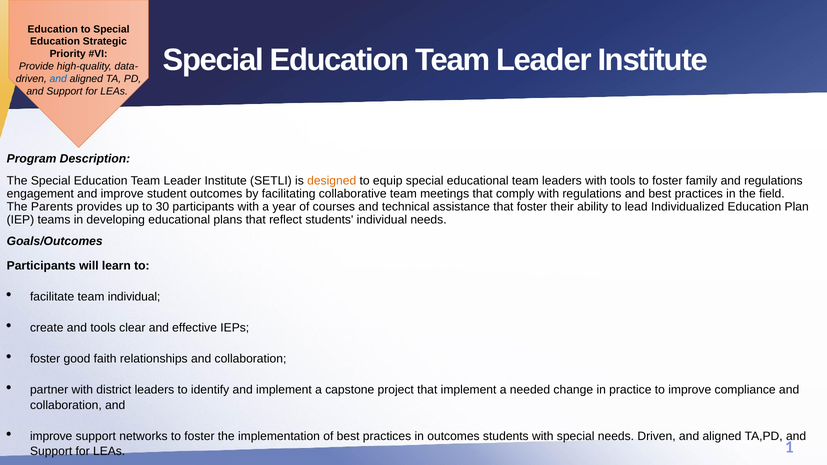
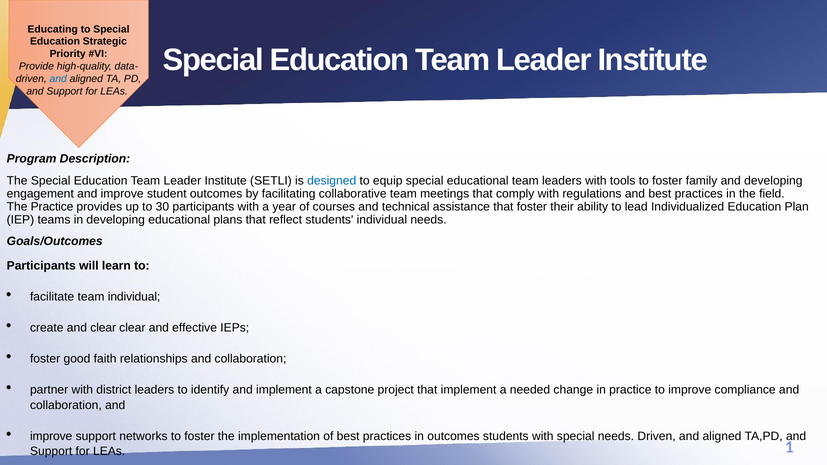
Education: Education -> Educating (53, 29)
designed colour: orange -> blue (332, 181)
and regulations: regulations -> developing (773, 181)
The Parents: Parents -> Practice (52, 207)
and tools: tools -> clear (103, 328)
